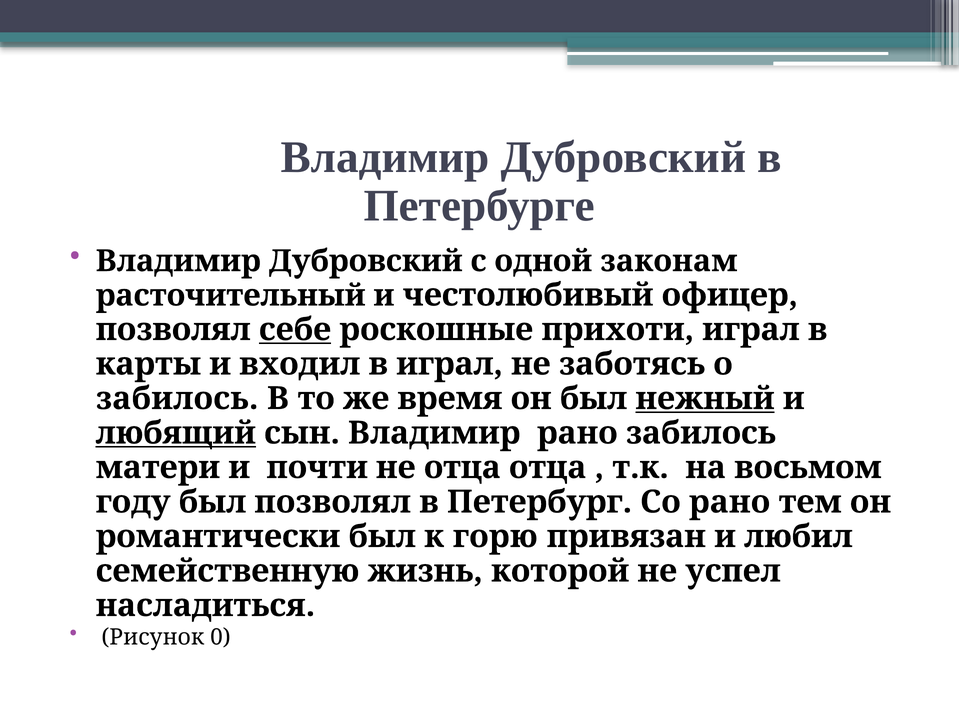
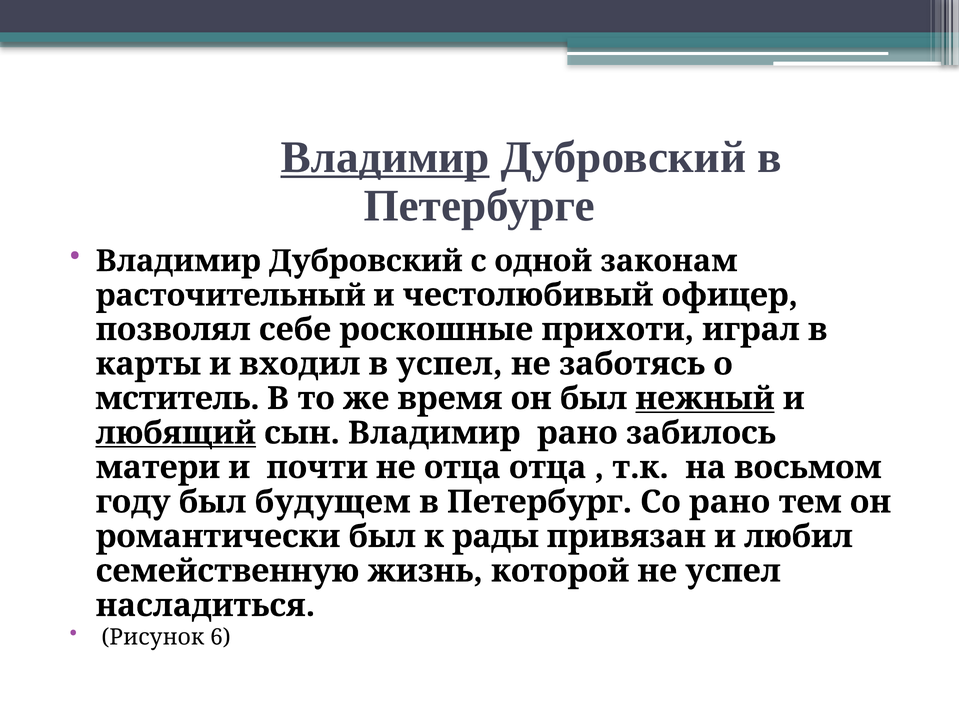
Владимир underline: none -> present (385, 157)
себе underline: present -> none (295, 330)
в играл: играл -> успел (449, 364)
забилось: забилось -> мститель (177, 399)
был позволял: позволял -> будущем (333, 502)
горю: горю -> рады (495, 537)
0: 0 -> 6 (220, 638)
